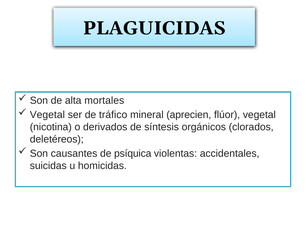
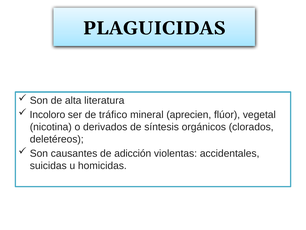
mortales: mortales -> literatura (104, 100)
Vegetal: Vegetal -> Incoloro (47, 114)
psíquica: psíquica -> adicción (133, 153)
